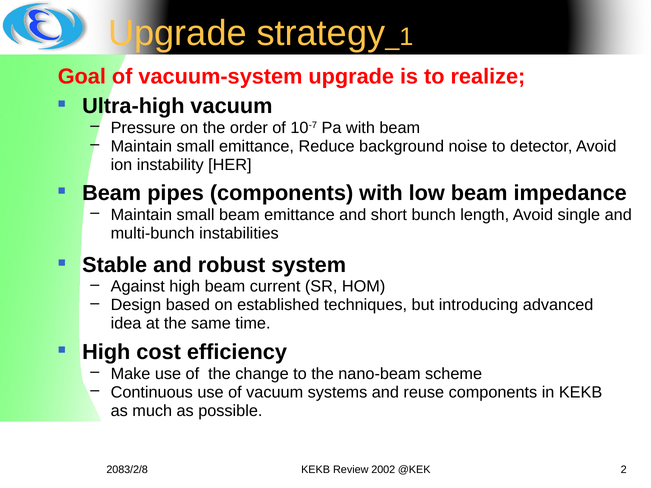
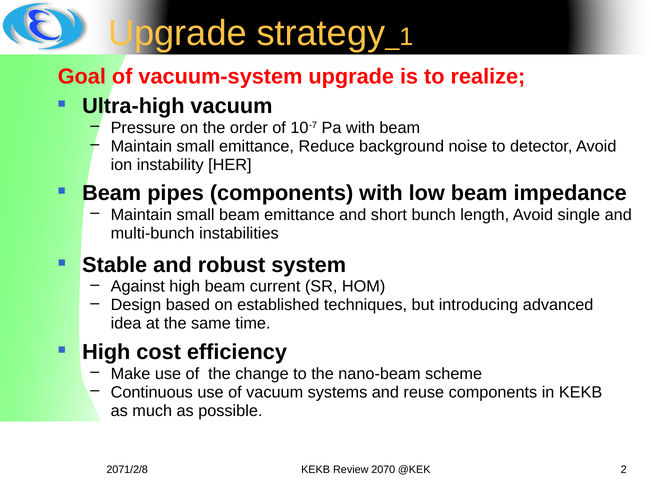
2083/2/8: 2083/2/8 -> 2071/2/8 (127, 470)
2002: 2002 -> 2070 (383, 470)
